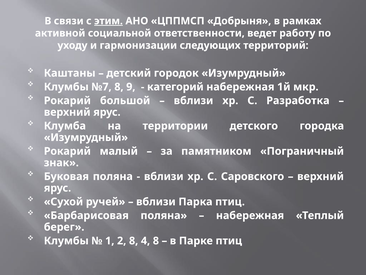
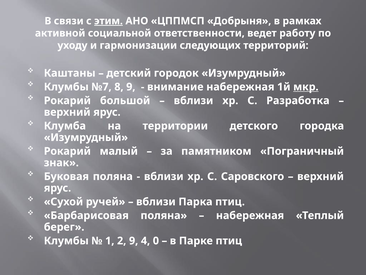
категорий: категорий -> внимание (175, 87)
мкр underline: none -> present (306, 87)
2 8: 8 -> 9 (134, 240)
4 8: 8 -> 0 (156, 240)
